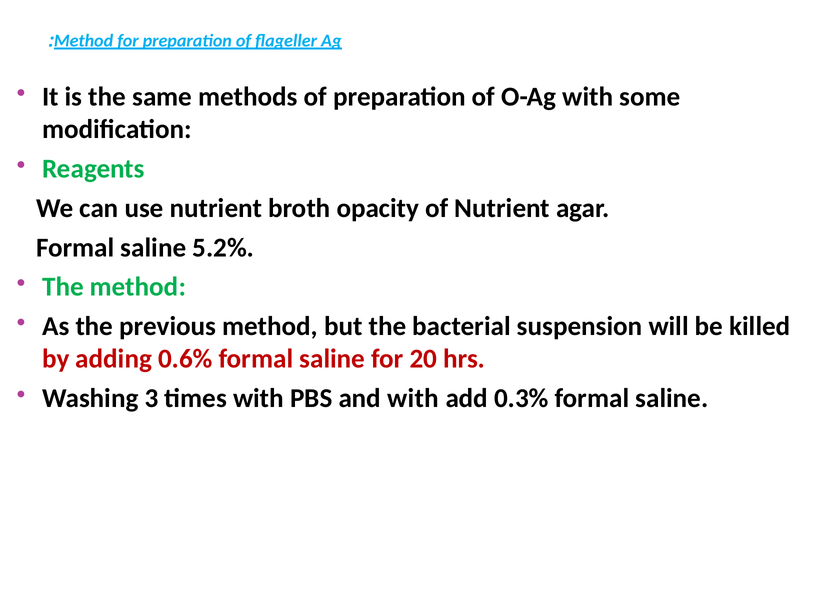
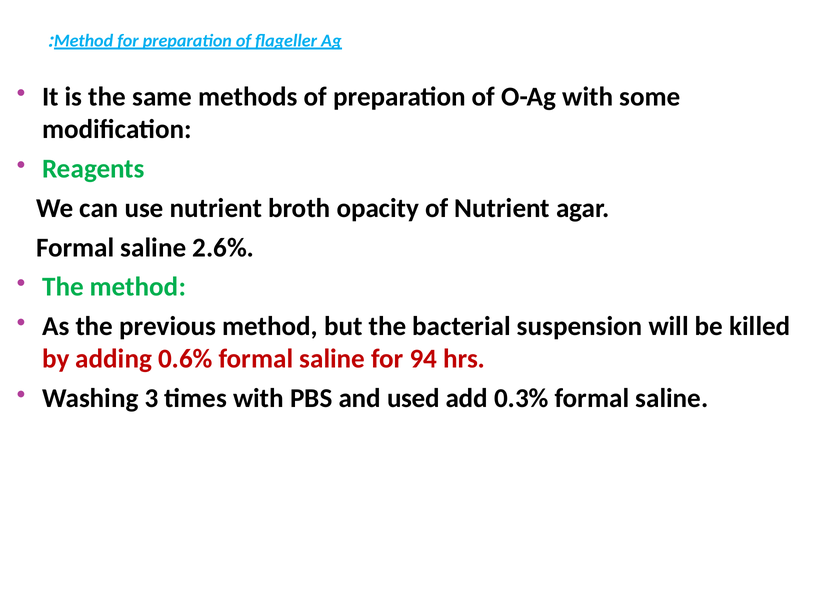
5.2%: 5.2% -> 2.6% (223, 247)
20: 20 -> 94 (423, 359)
and with: with -> used (413, 398)
